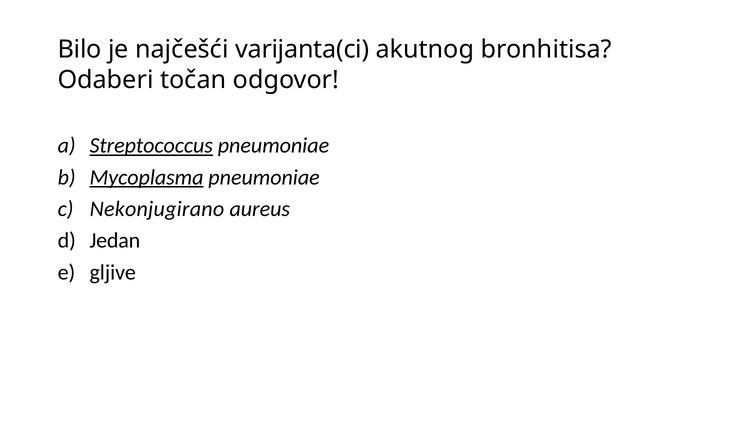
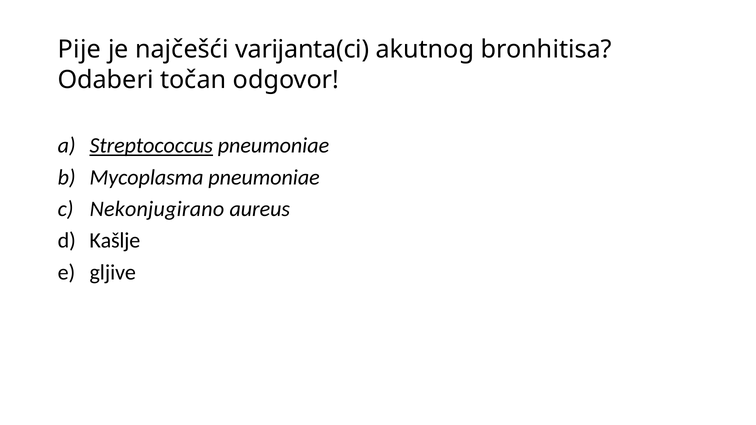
Bilo: Bilo -> Pije (79, 49)
Mycoplasma underline: present -> none (147, 177)
Jedan: Jedan -> Kašlje (115, 241)
